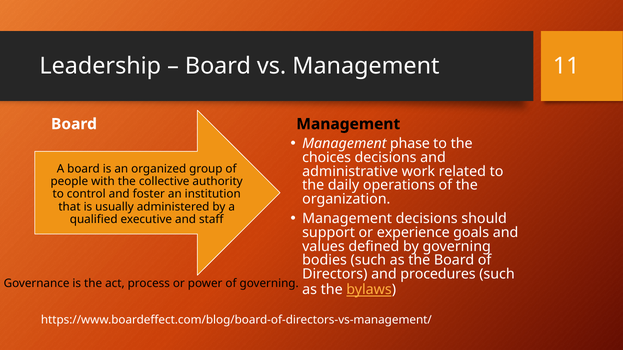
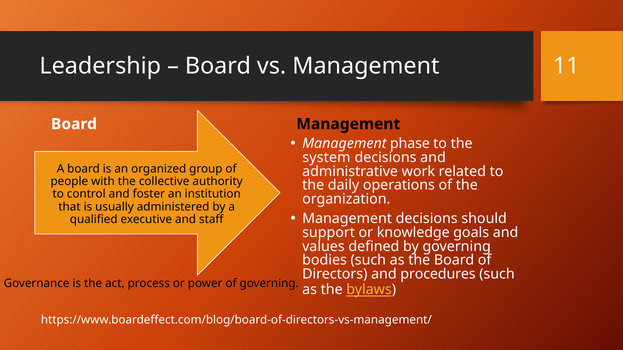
choices: choices -> system (326, 158)
experience: experience -> knowledge (413, 233)
